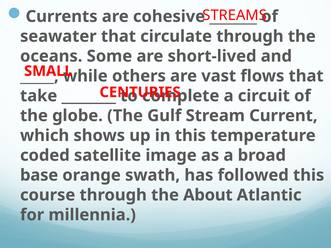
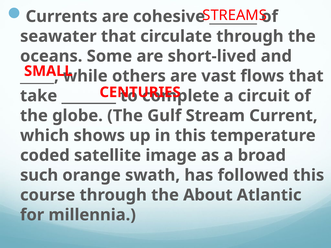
base: base -> such (39, 175)
